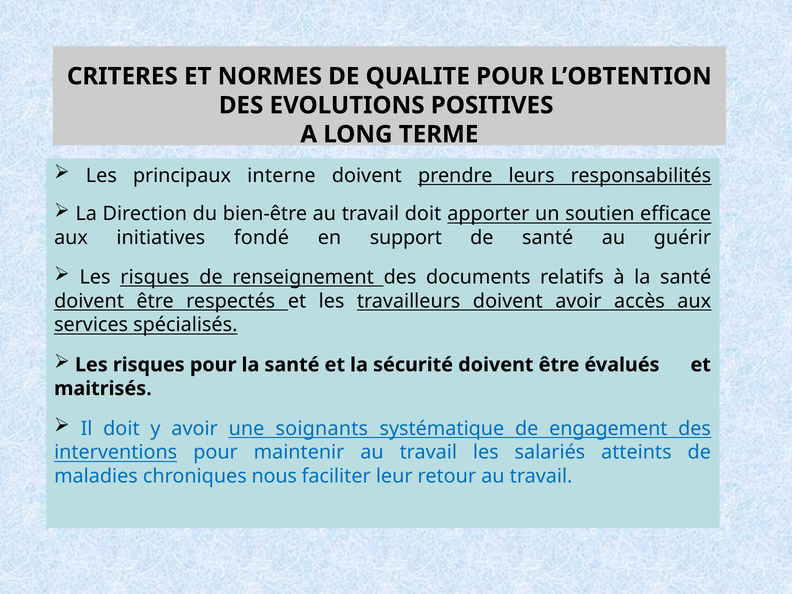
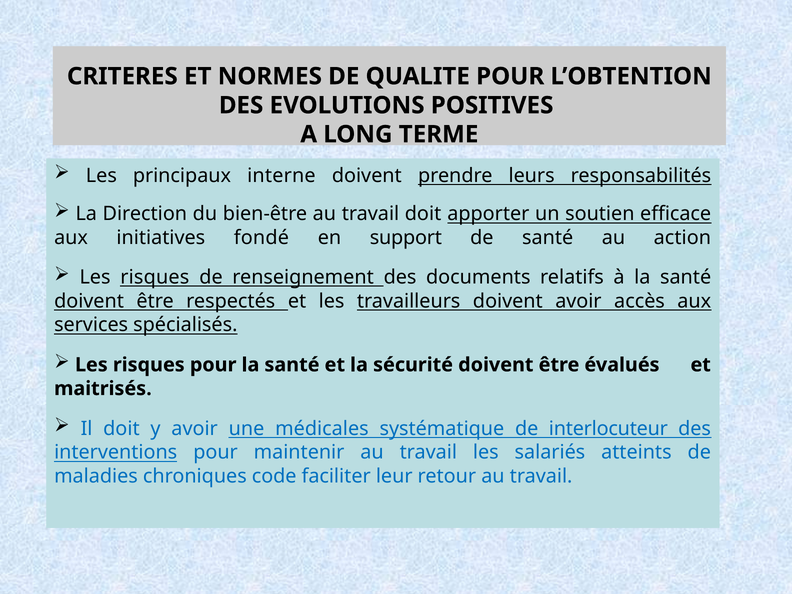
guérir: guérir -> action (682, 238)
soignants: soignants -> médicales (322, 429)
engagement: engagement -> interlocuteur (608, 429)
nous: nous -> code (274, 476)
